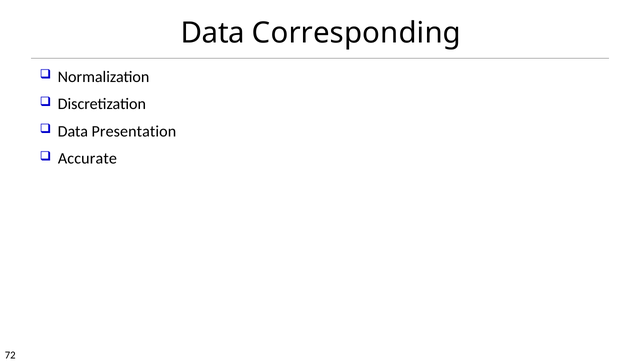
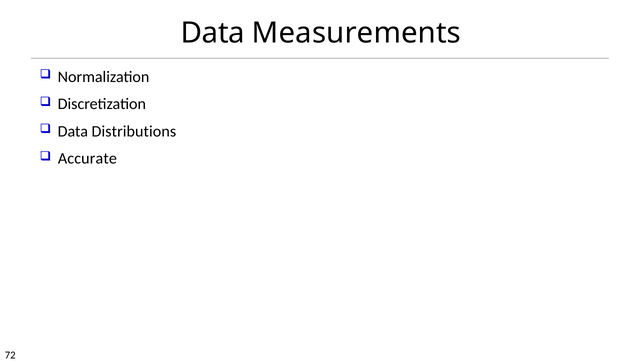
Corresponding: Corresponding -> Measurements (356, 33)
Presentation: Presentation -> Distributions (134, 131)
